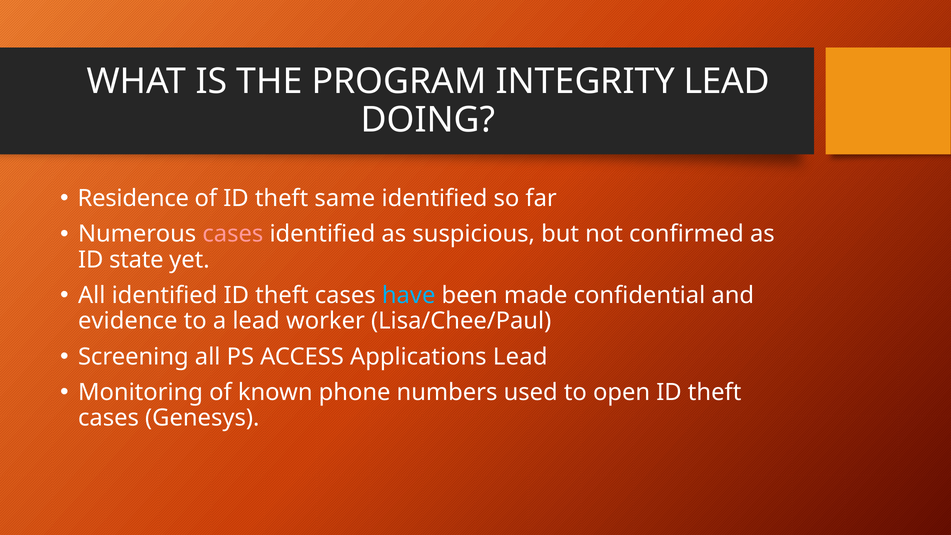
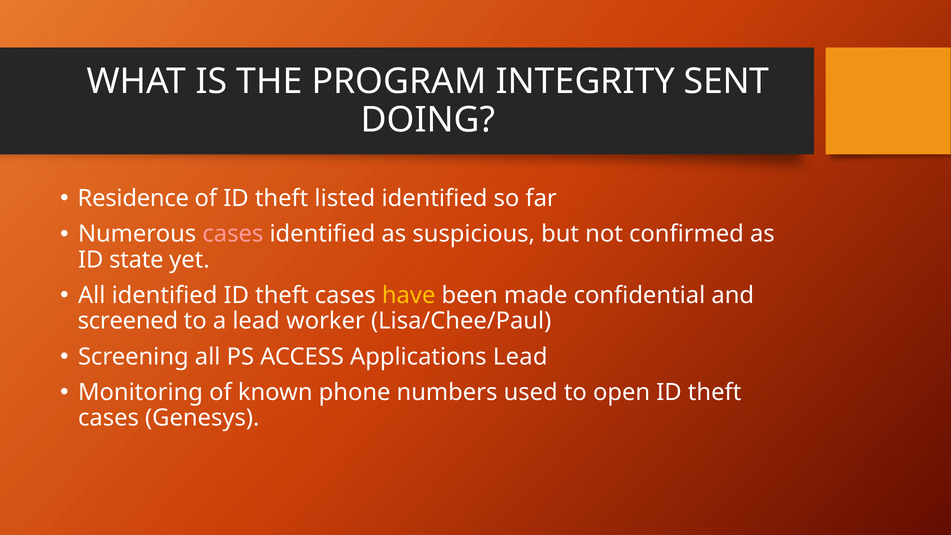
INTEGRITY LEAD: LEAD -> SENT (727, 81)
same: same -> listed (345, 199)
have colour: light blue -> yellow (409, 295)
evidence: evidence -> screened (128, 321)
